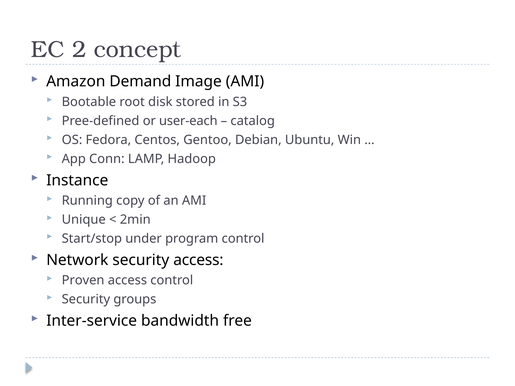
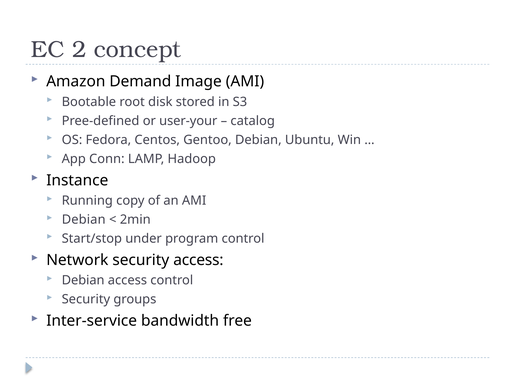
user-each: user-each -> user-your (188, 121)
Unique: Unique -> Debian (84, 220)
Proven: Proven -> Debian (83, 281)
